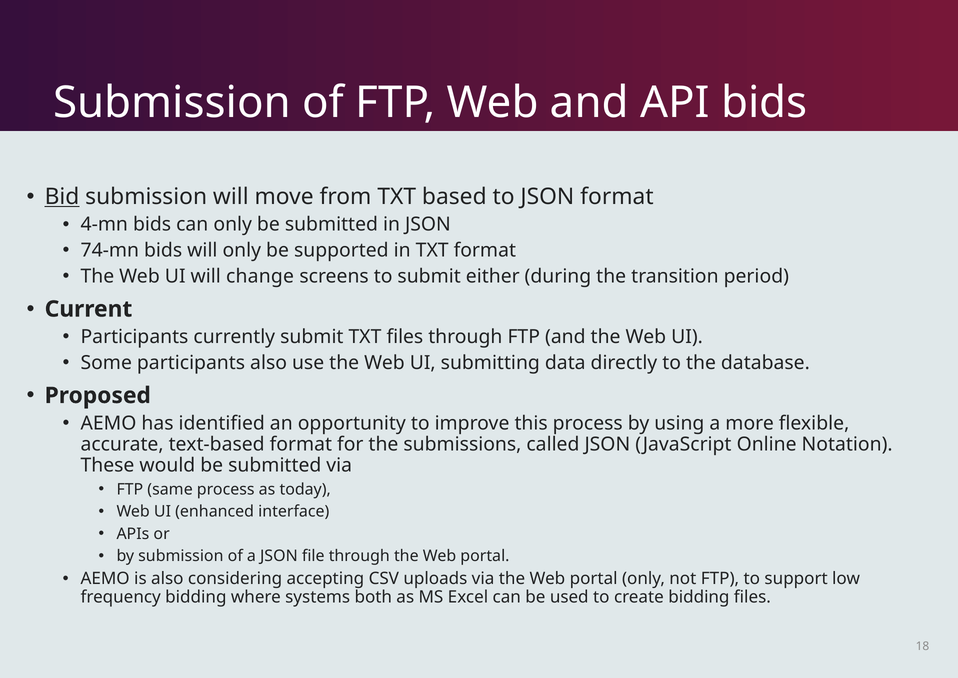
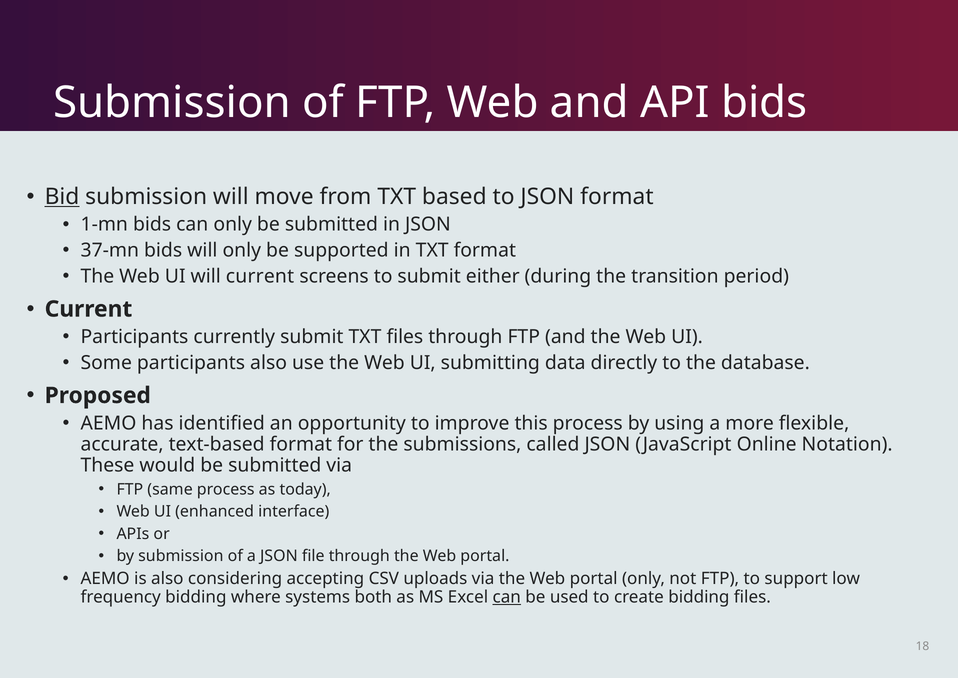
4-mn: 4-mn -> 1-mn (104, 224)
74-mn: 74-mn -> 37-mn (110, 250)
will change: change -> current (260, 276)
can underline: none -> present (507, 597)
